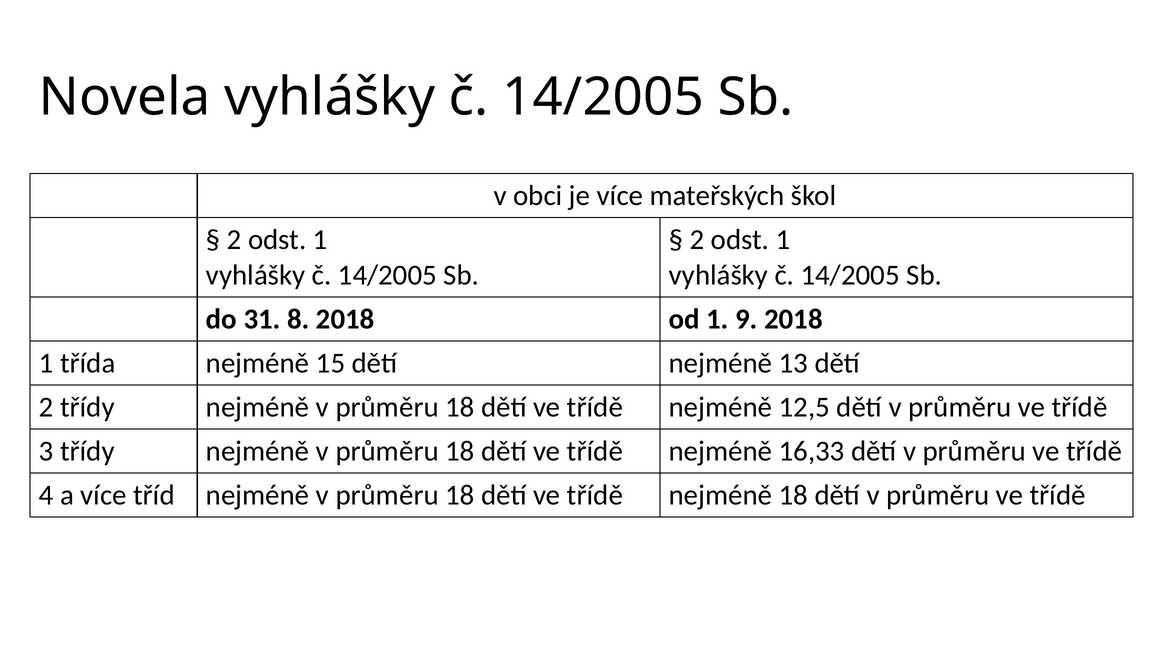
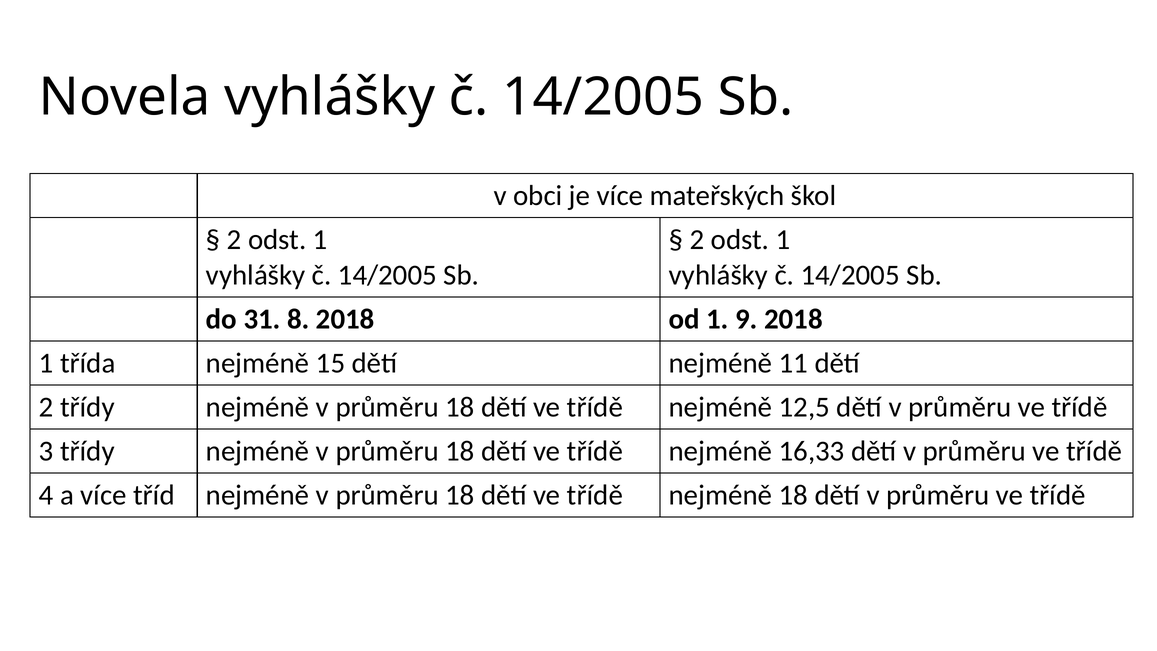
13: 13 -> 11 (793, 363)
